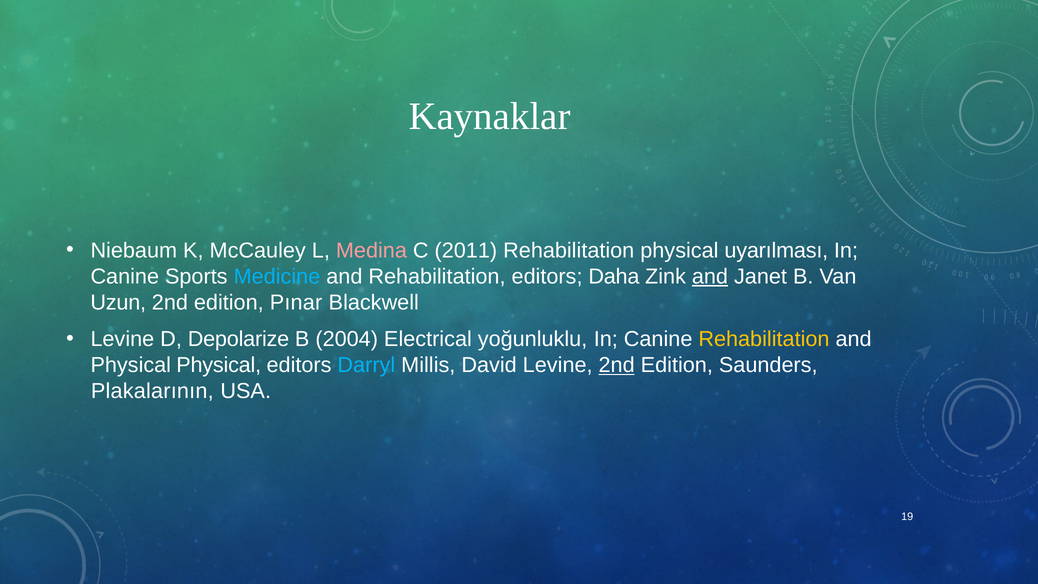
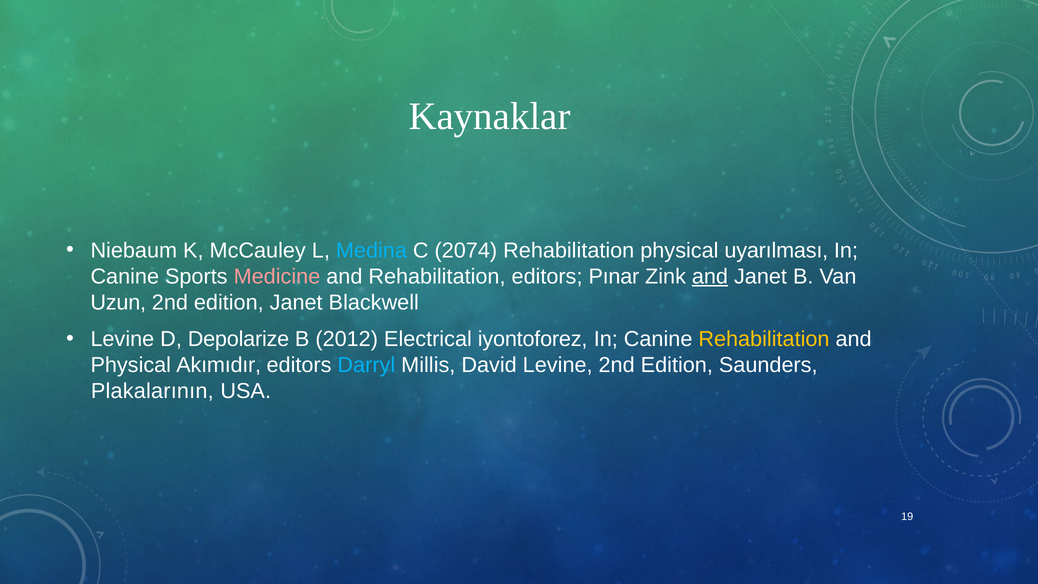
Medina colour: pink -> light blue (371, 250)
2011: 2011 -> 2074 (466, 250)
Medicine colour: light blue -> pink (277, 276)
Daha: Daha -> Pınar (614, 276)
edition Pınar: Pınar -> Janet (296, 302)
2004: 2004 -> 2012 (347, 339)
yoğunluklu: yoğunluklu -> iyontoforez (533, 339)
Physical Physical: Physical -> Akımıdır (219, 365)
2nd underline: present -> none (617, 365)
